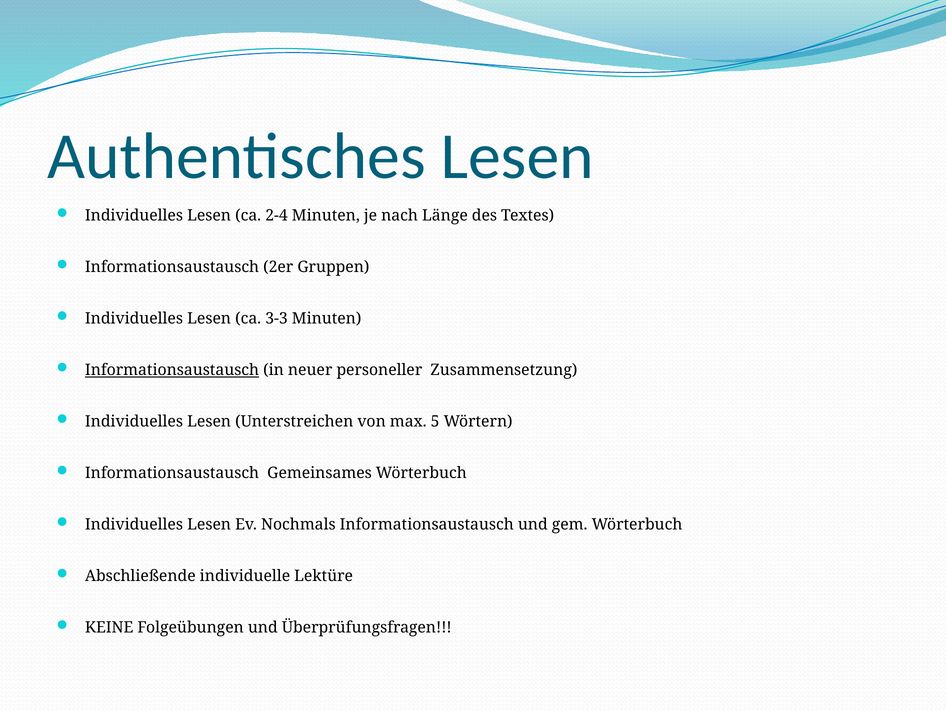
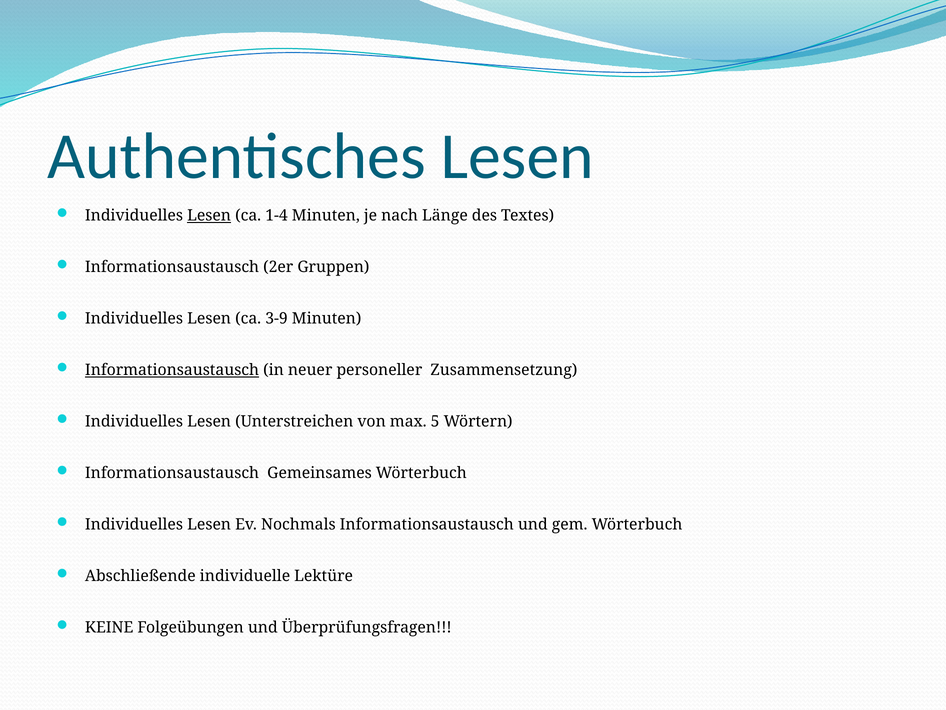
Lesen underline: none -> present (209, 215)
2-4: 2-4 -> 1-4 (277, 215)
3-3: 3-3 -> 3-9 (277, 318)
